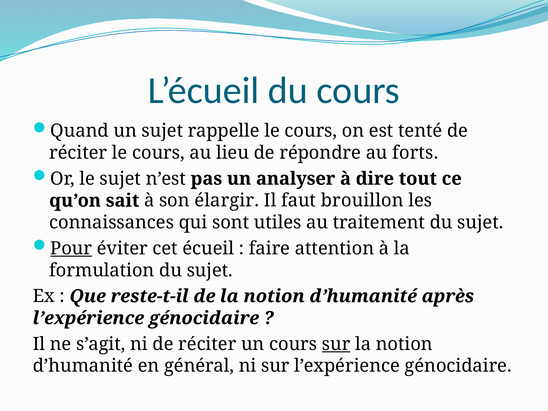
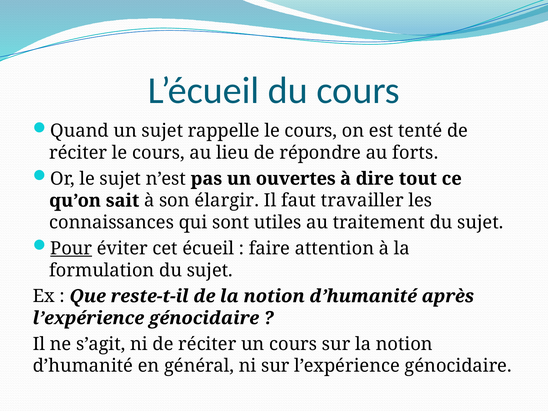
analyser: analyser -> ouvertes (296, 179)
brouillon: brouillon -> travailler (362, 201)
sur underline: present -> none (336, 344)
